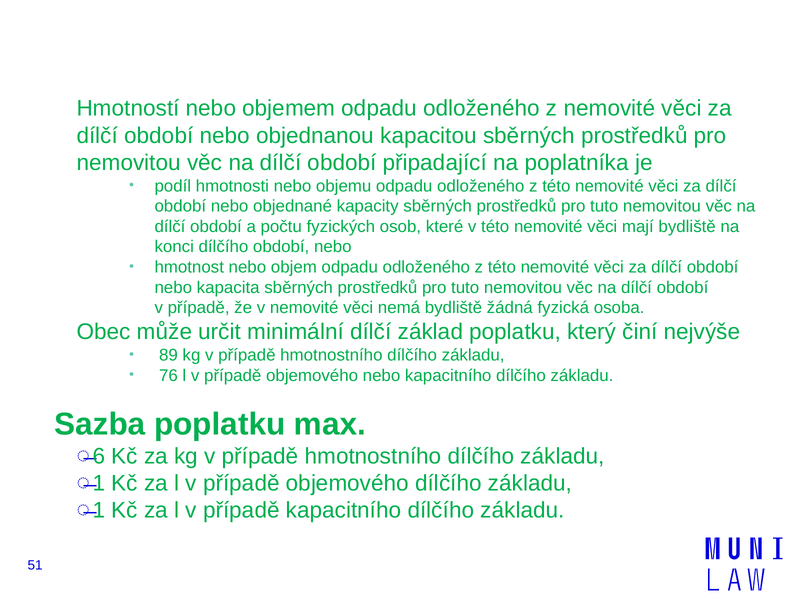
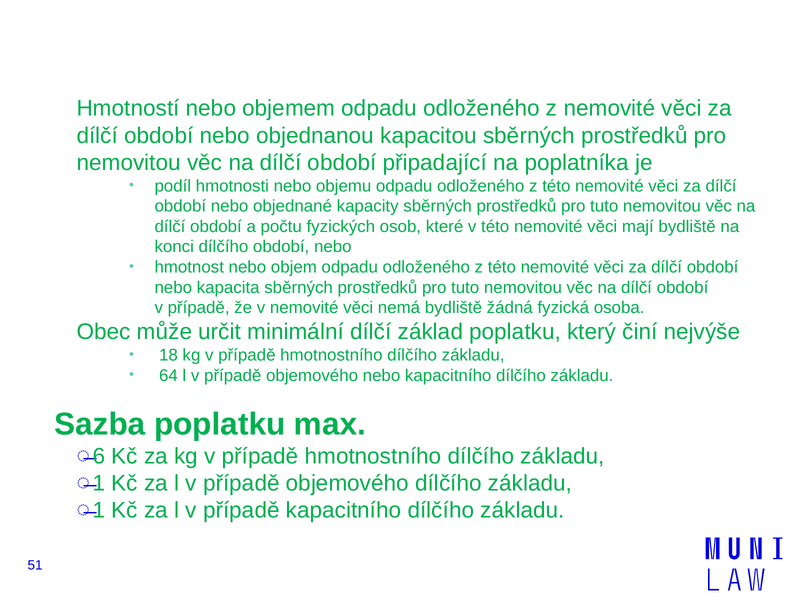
89: 89 -> 18 (168, 355)
76: 76 -> 64 (168, 375)
